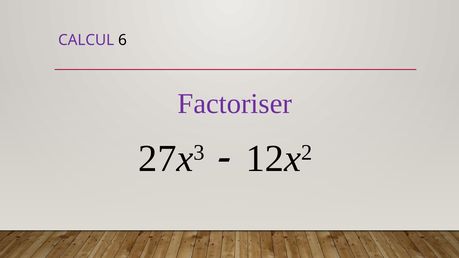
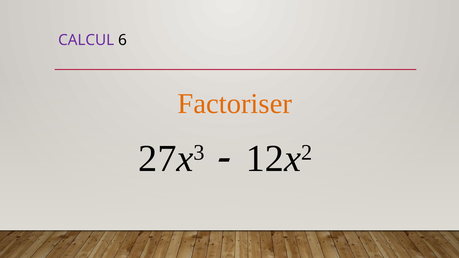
Factoriser colour: purple -> orange (235, 104)
